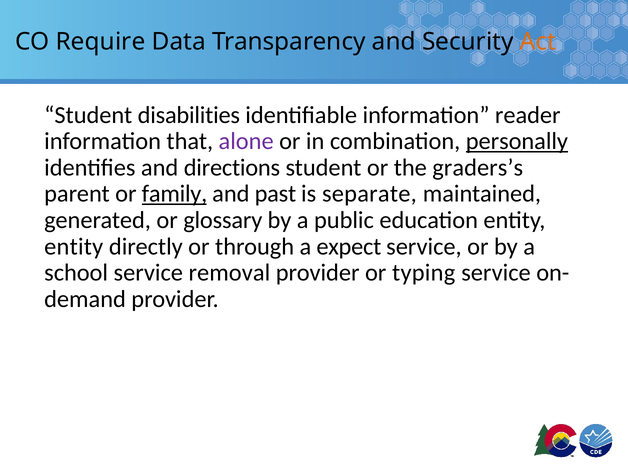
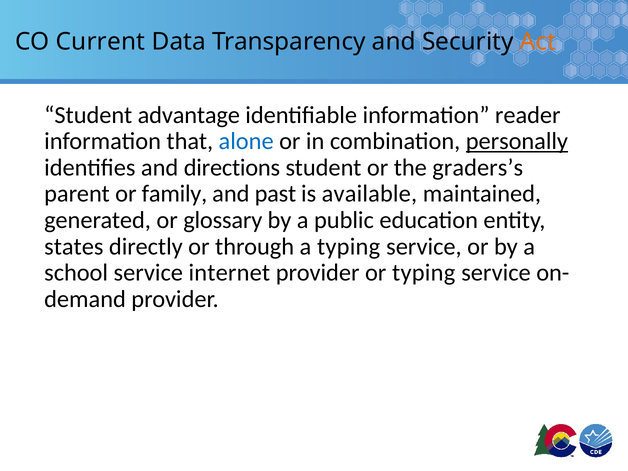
Require: Require -> Current (100, 42)
disabilities: disabilities -> advantage (189, 115)
alone colour: purple -> blue (246, 141)
family underline: present -> none (174, 194)
separate: separate -> available (369, 194)
entity: entity -> states (74, 247)
a expect: expect -> typing (349, 247)
removal: removal -> internet (229, 273)
